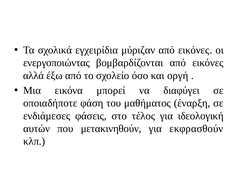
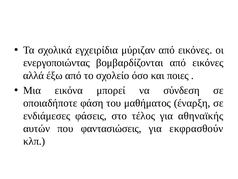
οργή: οργή -> ποιες (178, 75)
διαφύγει: διαφύγει -> σύνδεση (181, 90)
ιδεολογική: ιδεολογική -> αθηναϊκής (201, 116)
μετακινηθούν: μετακινηθούν -> φαντασιώσεις (111, 128)
